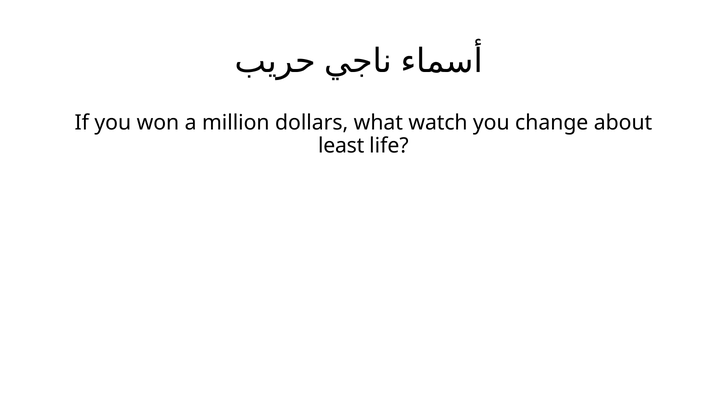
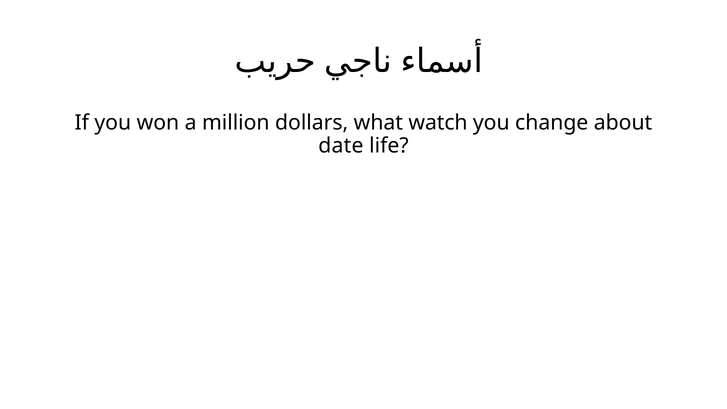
least: least -> date (341, 146)
